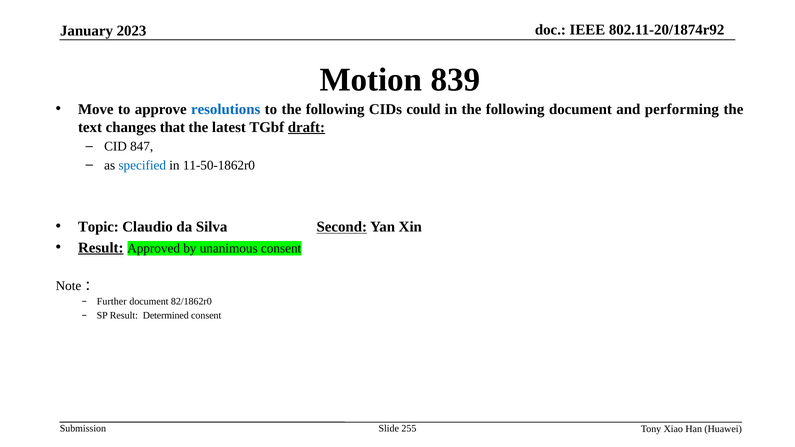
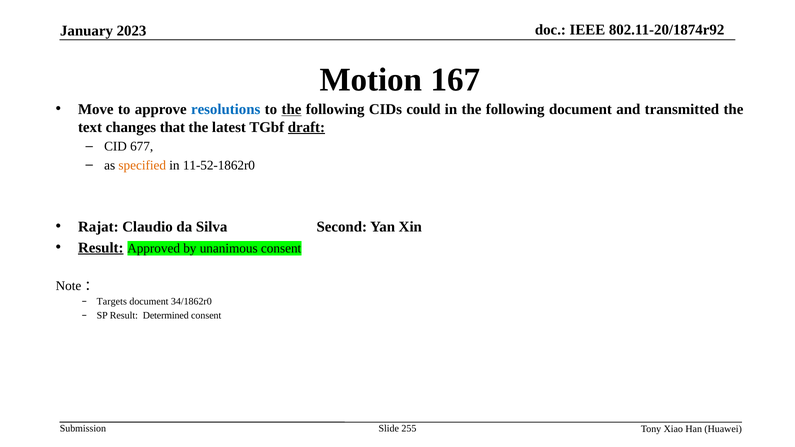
839: 839 -> 167 (455, 80)
the underline: none -> present (291, 109)
performing: performing -> transmitted (682, 109)
847: 847 -> 677 (142, 147)
specified colour: blue -> orange (142, 165)
11-50-1862r0: 11-50-1862r0 -> 11-52-1862r0 (219, 165)
Topic: Topic -> Rajat (98, 227)
Second underline: present -> none (342, 227)
Further: Further -> Targets (112, 301)
82/1862r0: 82/1862r0 -> 34/1862r0 (191, 301)
